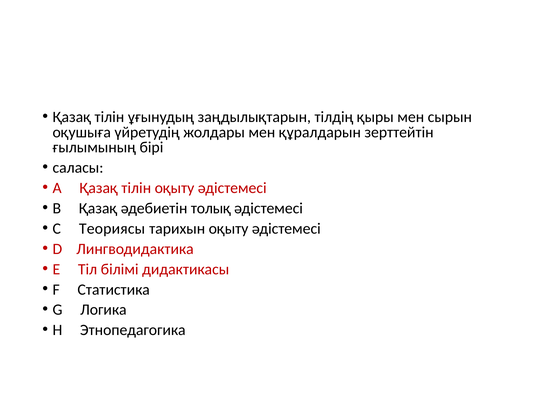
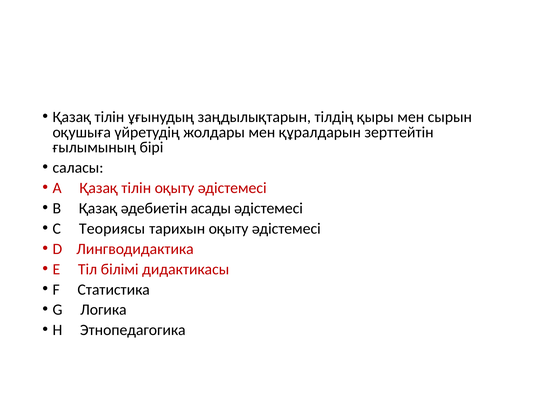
толық: толық -> асады (211, 208)
